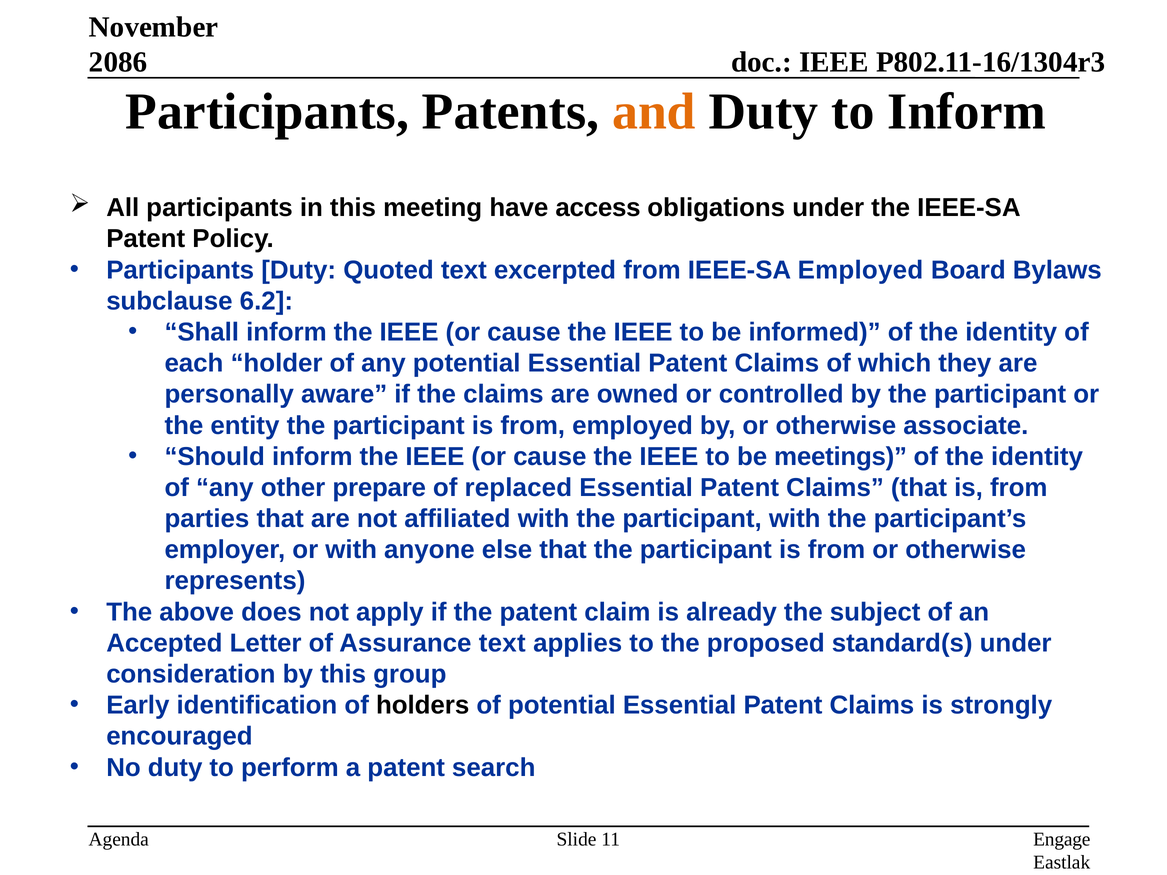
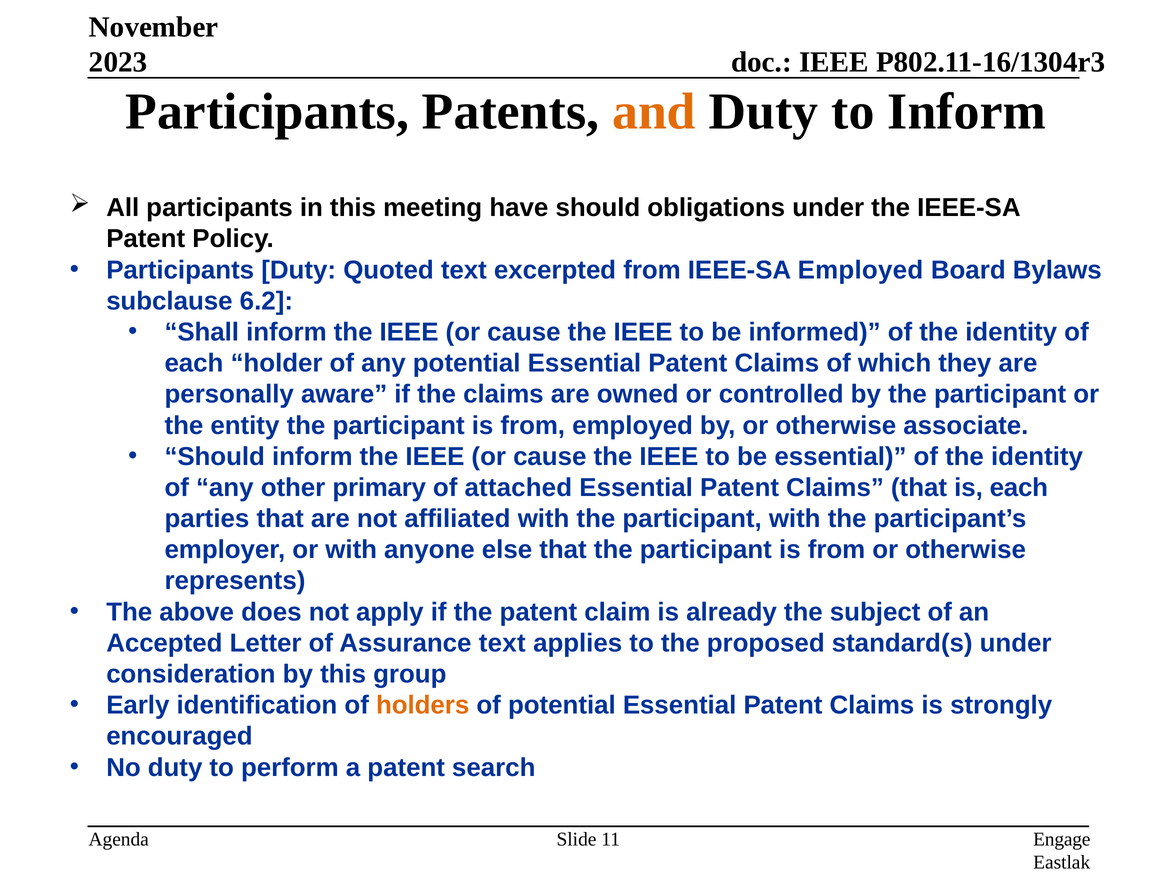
2086: 2086 -> 2023 (118, 62)
have access: access -> should (598, 208)
be meetings: meetings -> essential (840, 457)
prepare: prepare -> primary (379, 488)
replaced: replaced -> attached (518, 488)
that is from: from -> each (1019, 488)
holders colour: black -> orange (423, 706)
